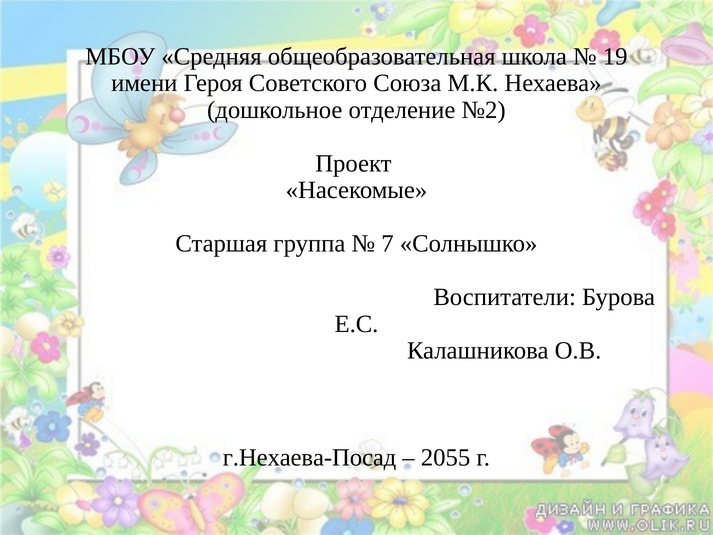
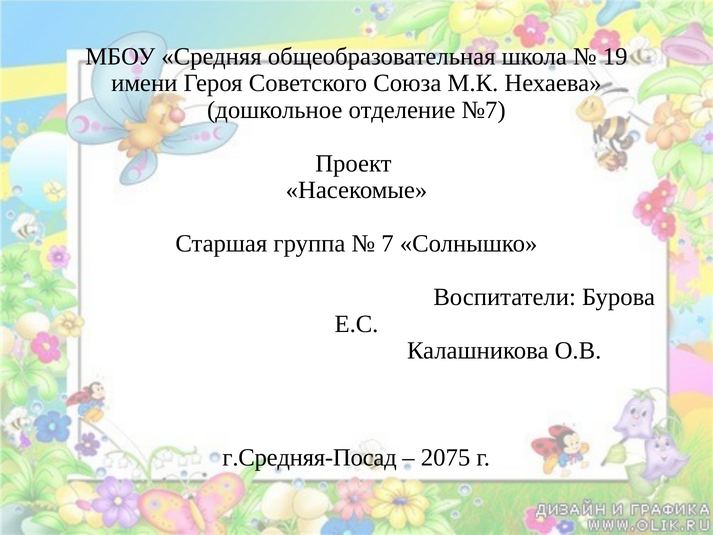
№2: №2 -> №7 (484, 110)
г.Нехаева-Посад: г.Нехаева-Посад -> г.Средняя-Посад (310, 457)
2055: 2055 -> 2075 (446, 457)
